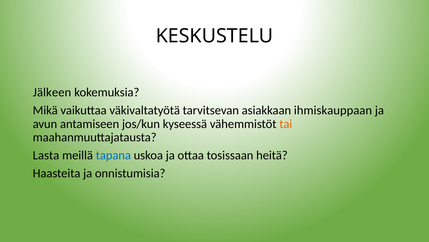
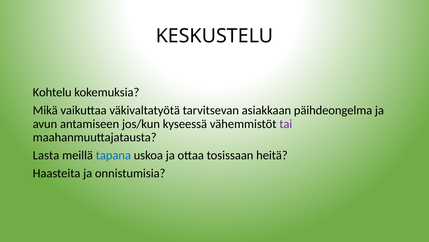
Jälkeen: Jälkeen -> Kohtelu (52, 92)
ihmiskauppaan: ihmiskauppaan -> päihdeongelma (333, 110)
tai colour: orange -> purple (286, 124)
